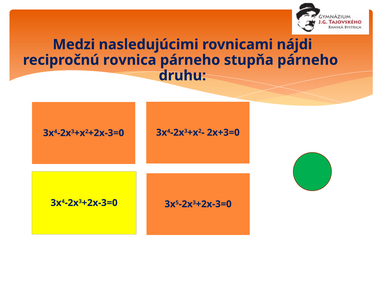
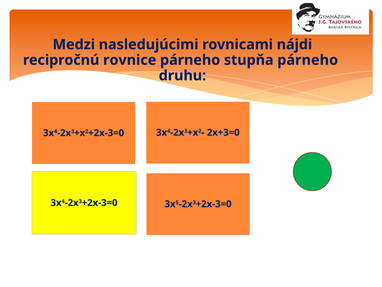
rovnica: rovnica -> rovnice (130, 60)
